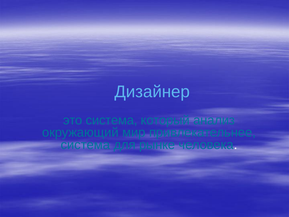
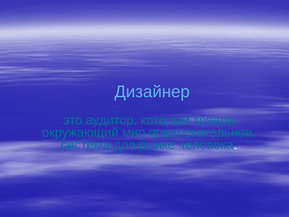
это система: система -> аудитор (112, 120)
анализ: анализ -> товара (214, 120)
